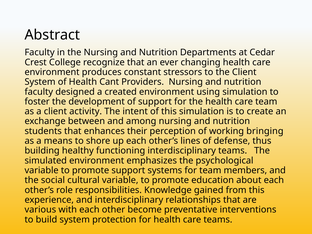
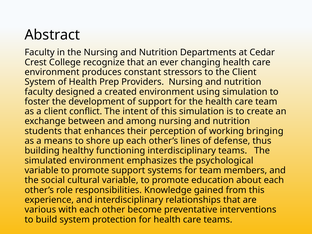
Cant: Cant -> Prep (109, 82)
activity: activity -> conflict (86, 111)
